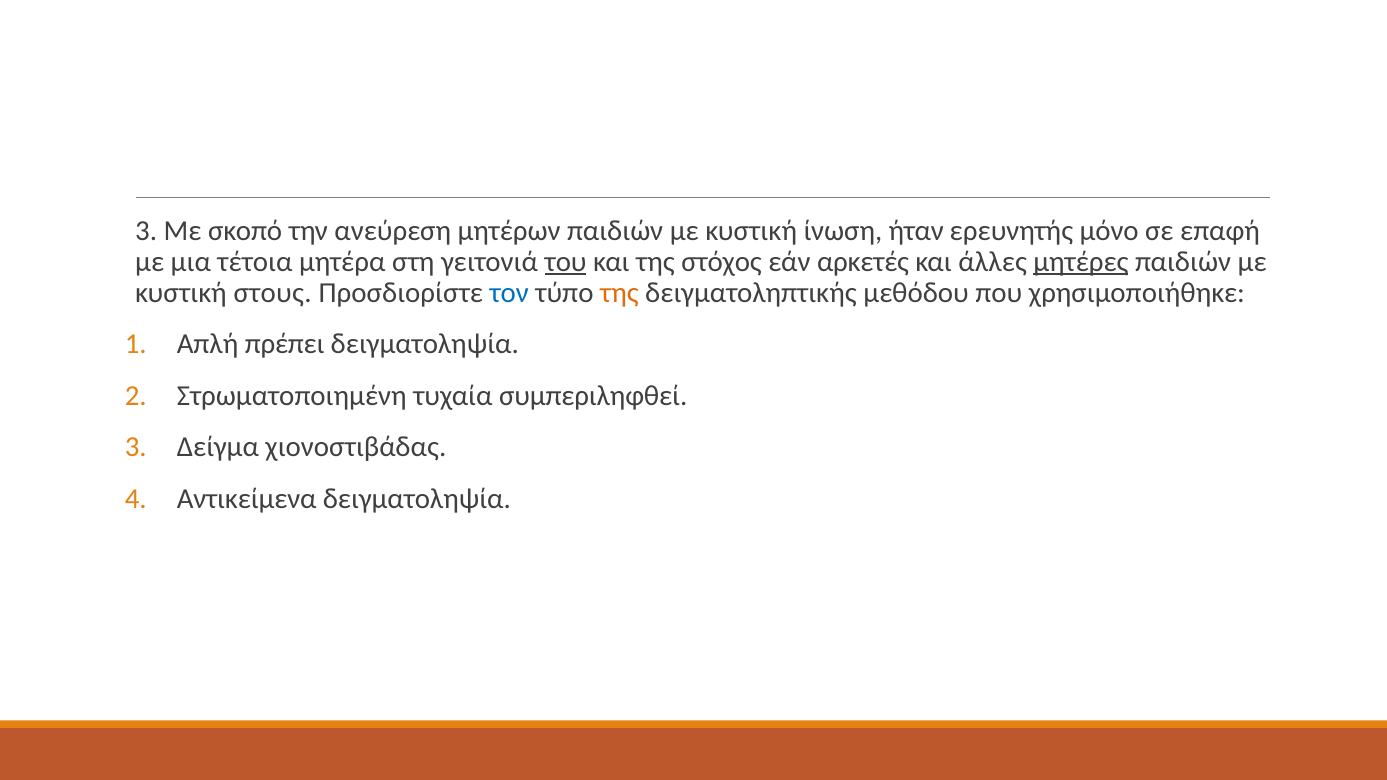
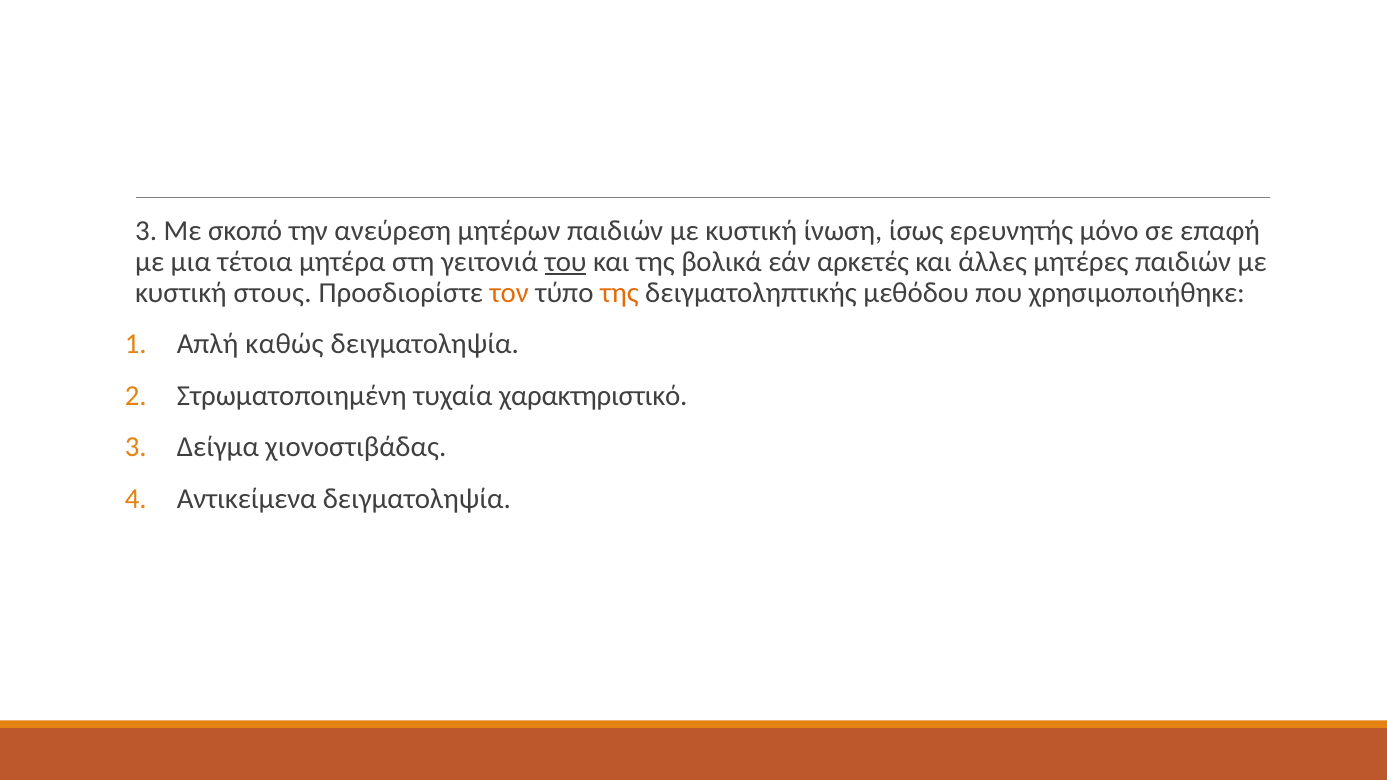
ήταν: ήταν -> ίσως (916, 231)
στόχος: στόχος -> βολικά (722, 262)
μητέρες underline: present -> none (1081, 262)
τον colour: blue -> orange (509, 293)
πρέπει: πρέπει -> καθώς (284, 344)
συμπεριληφθεί: συμπεριληφθεί -> χαρακτηριστικό (593, 396)
